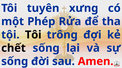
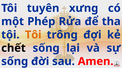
Tôi colour: black -> orange (33, 35)
